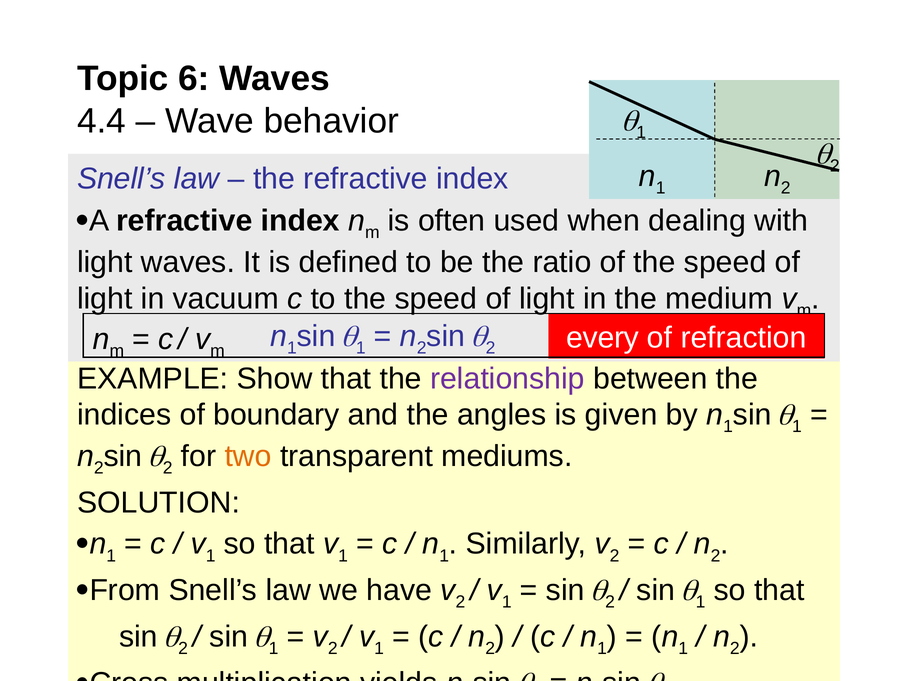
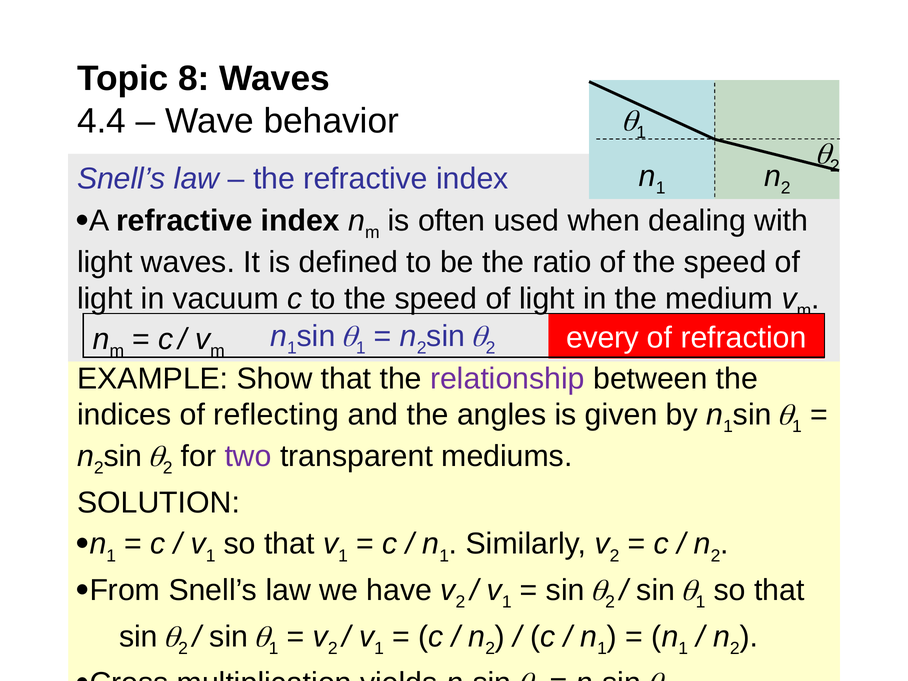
6: 6 -> 8 (194, 79)
boundary: boundary -> reflecting (276, 415)
two colour: orange -> purple (248, 456)
